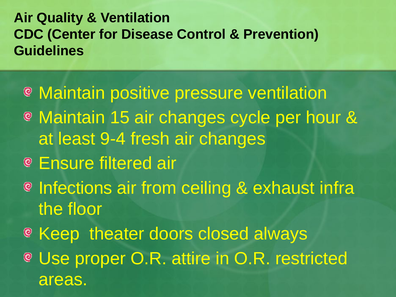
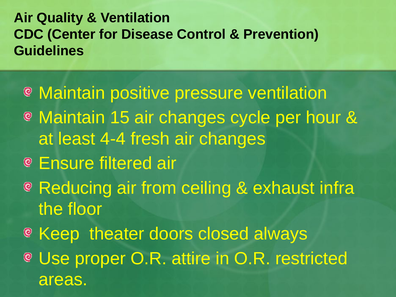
9-4: 9-4 -> 4-4 (113, 139)
Infections: Infections -> Reducing (75, 188)
